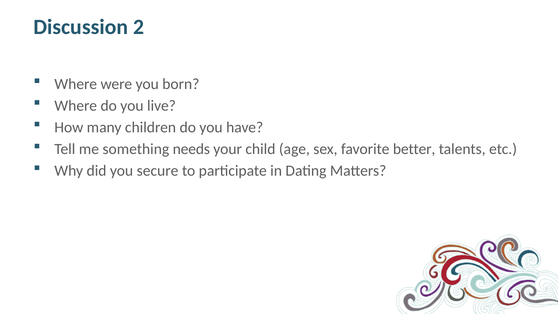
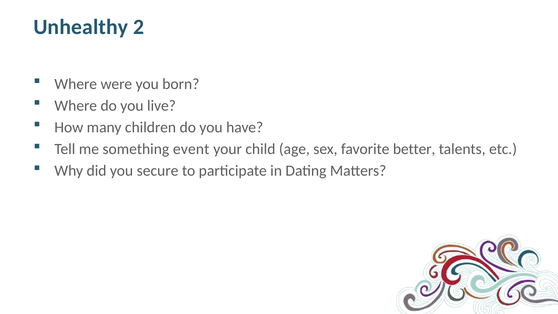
Discussion: Discussion -> Unhealthy (81, 27)
needs: needs -> event (191, 149)
